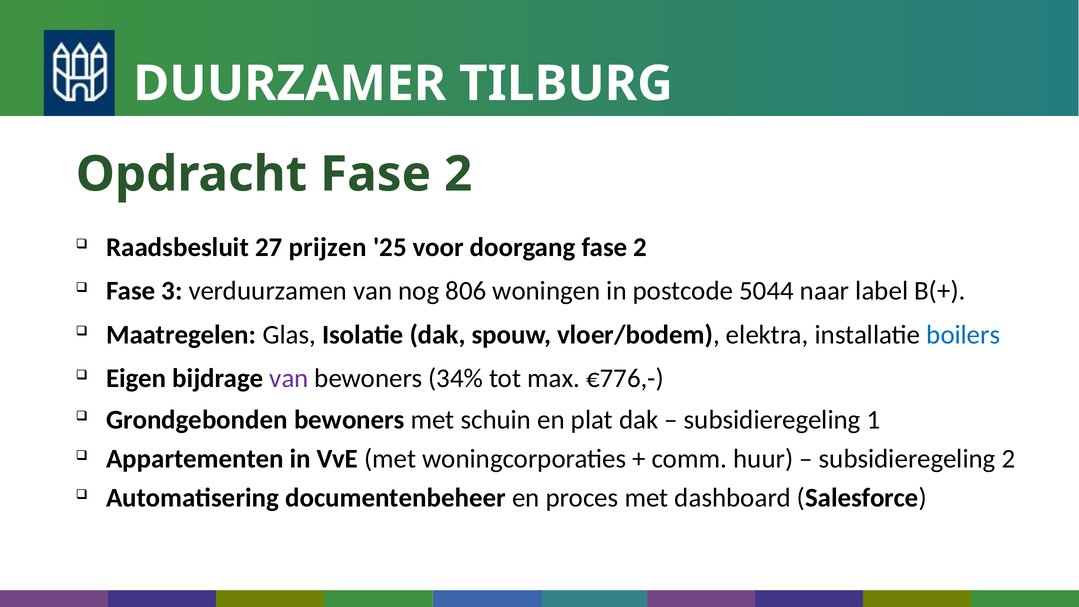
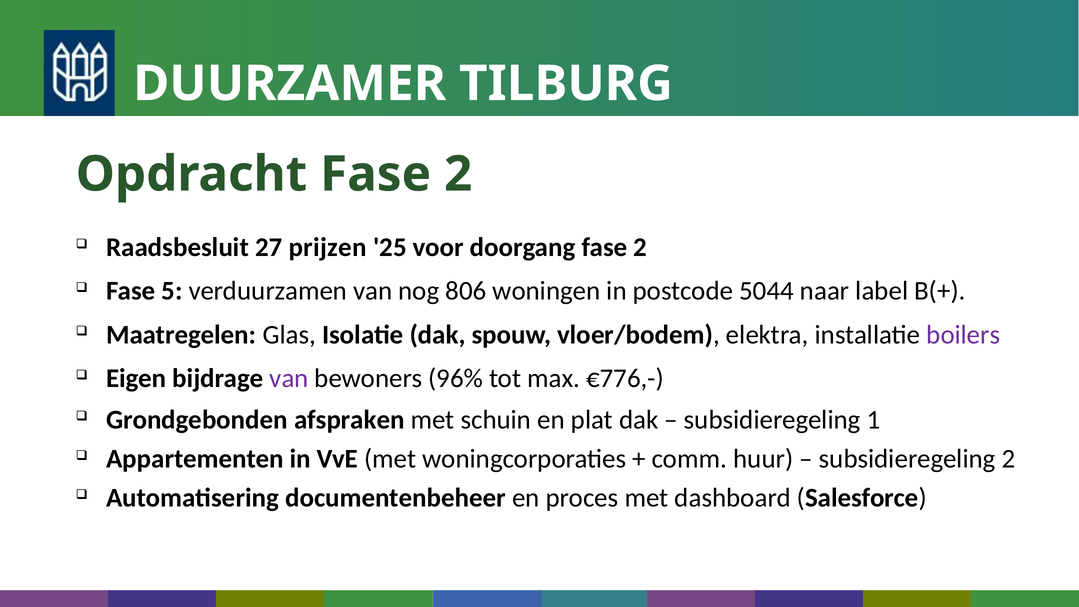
3: 3 -> 5 (172, 291)
boilers colour: blue -> purple (963, 335)
34%: 34% -> 96% (456, 378)
Grondgebonden bewoners: bewoners -> afspraken (349, 420)
